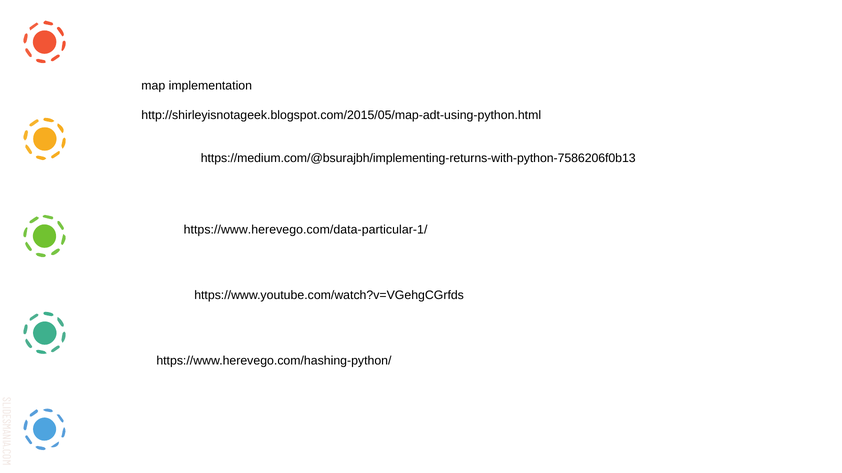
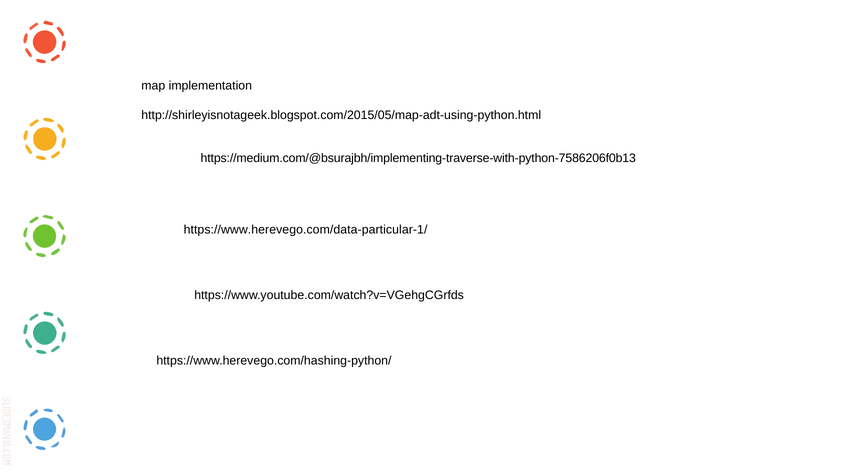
https://medium.com/@bsurajbh/implementing-returns-with-python-7586206f0b13: https://medium.com/@bsurajbh/implementing-returns-with-python-7586206f0b13 -> https://medium.com/@bsurajbh/implementing-traverse-with-python-7586206f0b13 (418, 158)
